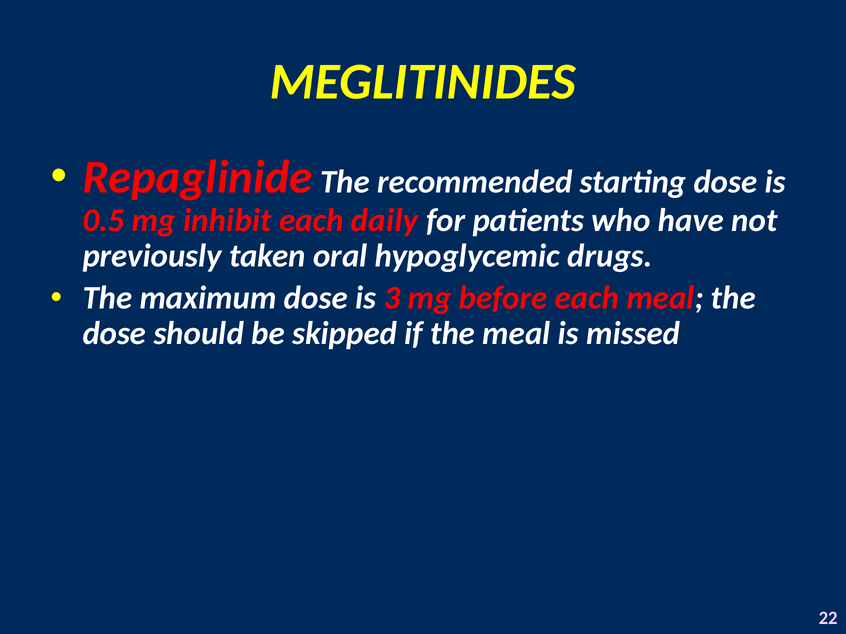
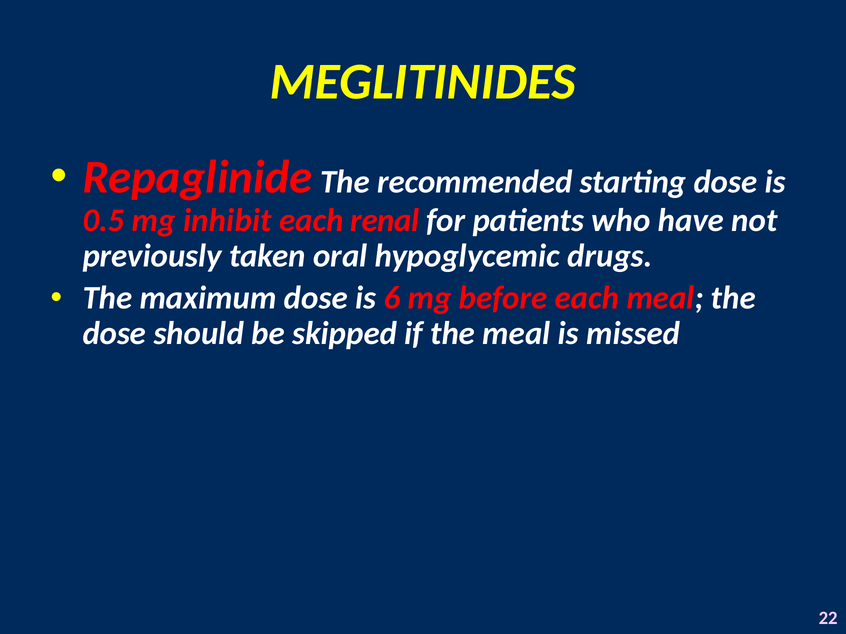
daily: daily -> renal (385, 221)
3: 3 -> 6 (392, 298)
